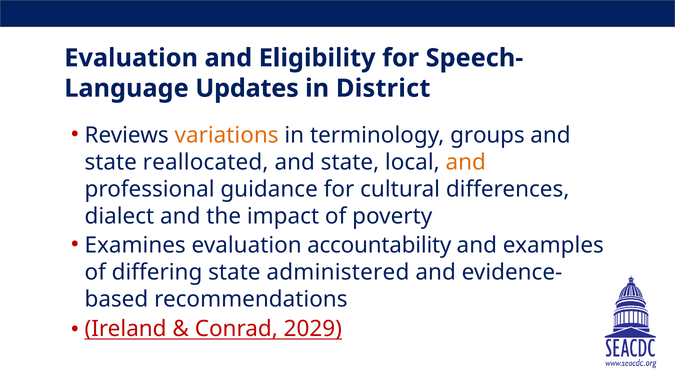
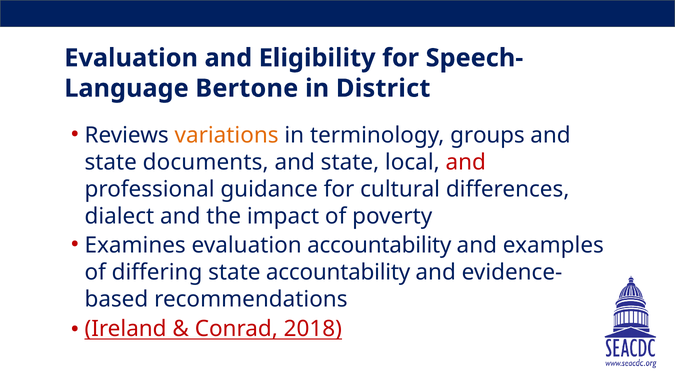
Updates: Updates -> Bertone (247, 88)
reallocated: reallocated -> documents (206, 162)
and colour: orange -> red (466, 162)
state administered: administered -> accountability (338, 272)
2029: 2029 -> 2018 (313, 328)
